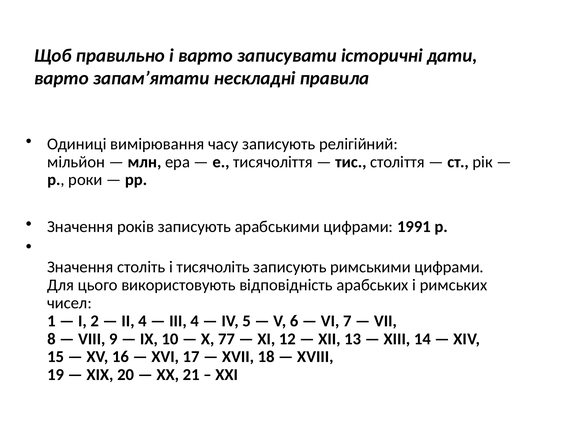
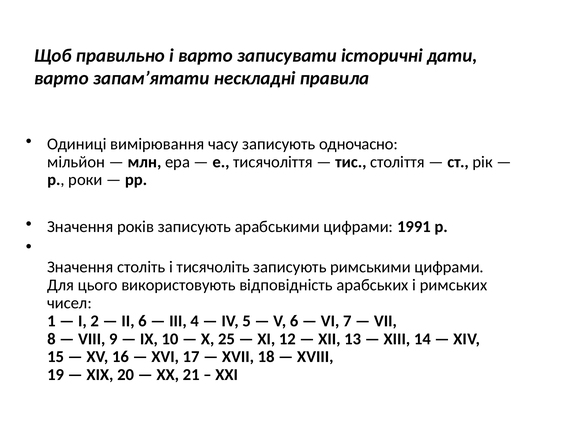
релігійний: релігійний -> одночасно (359, 144)
ІІ 4: 4 -> 6 (142, 321)
77: 77 -> 25 (226, 339)
